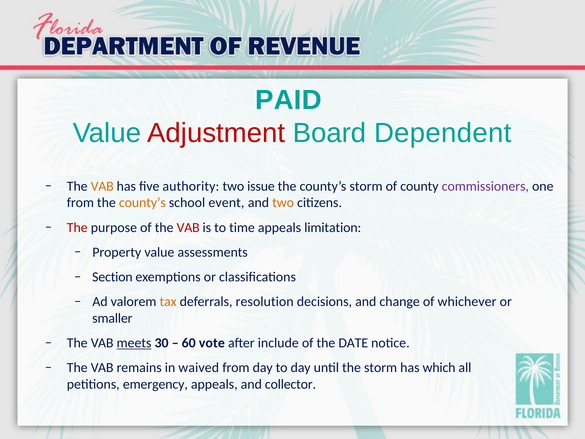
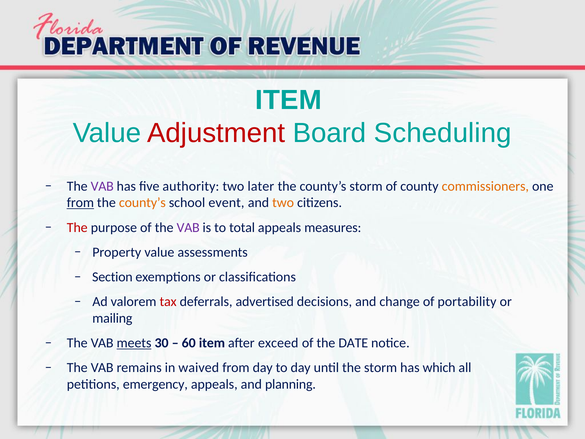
PAID: PAID -> ITEM (288, 100)
Dependent: Dependent -> Scheduling (443, 133)
VAB colour: orange -> purple (102, 186)
issue: issue -> later (261, 186)
commissioners colour: purple -> orange (485, 186)
from underline: none -> present (80, 203)
VAB colour: red -> purple (188, 227)
time: time -> total (242, 227)
limitation: limitation -> measures (333, 227)
tax colour: orange -> red (168, 302)
resolution: resolution -> advertised (265, 302)
whichever: whichever -> portability (467, 302)
smaller: smaller -> mailing (112, 318)
60 vote: vote -> item (212, 343)
include: include -> exceed (278, 343)
collector: collector -> planning (290, 384)
